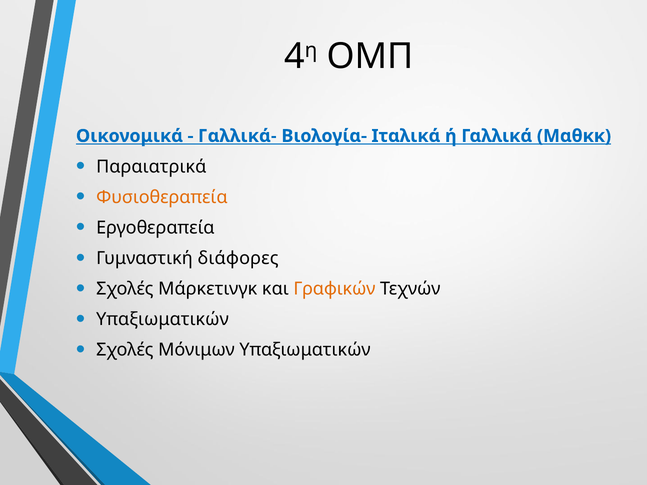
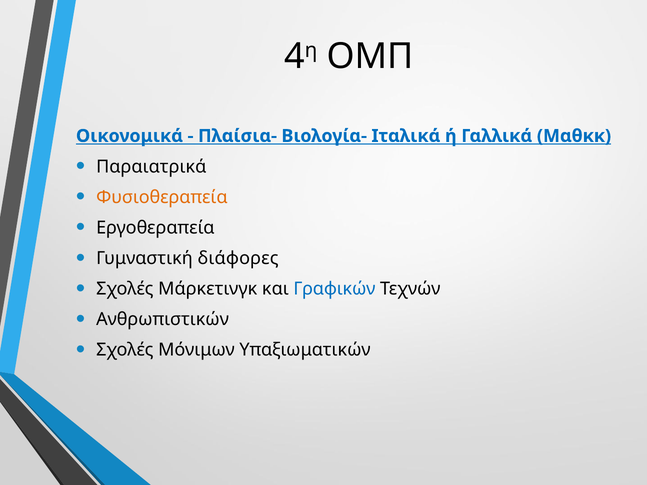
Γαλλικά-: Γαλλικά- -> Πλαίσια- (237, 136)
Γραφικών colour: orange -> blue (334, 289)
Υπαξιωματικών: Υπαξιωματικών -> Ανθρωπιστικών (163, 320)
